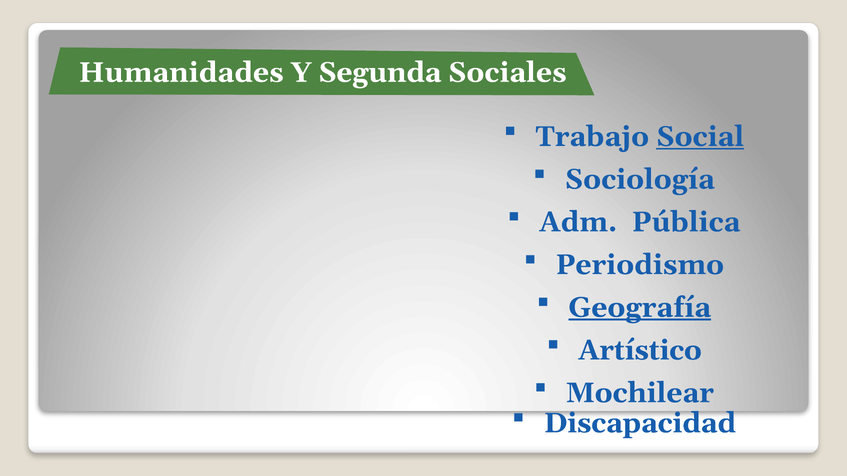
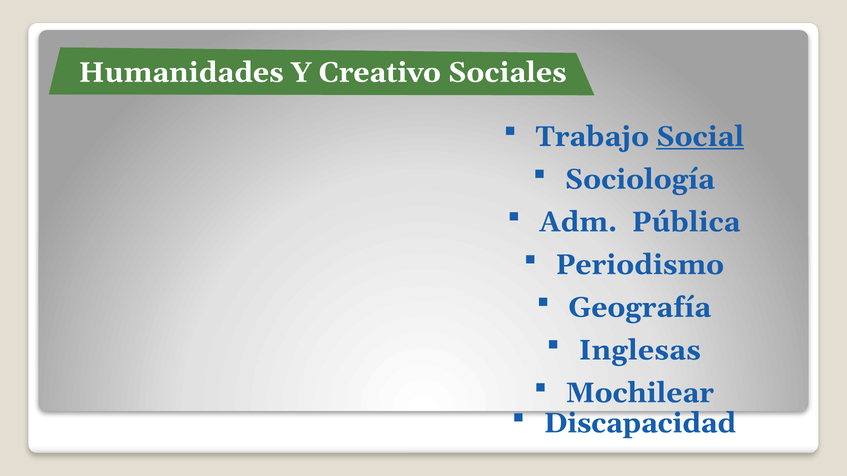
Segunda: Segunda -> Creativo (380, 73)
Geografía underline: present -> none (640, 308)
Artístico: Artístico -> Inglesas (640, 350)
